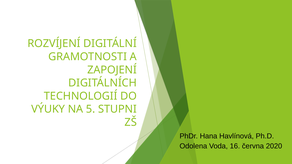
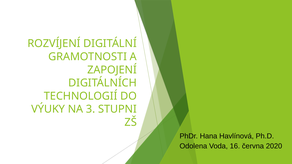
5: 5 -> 3 (91, 109)
